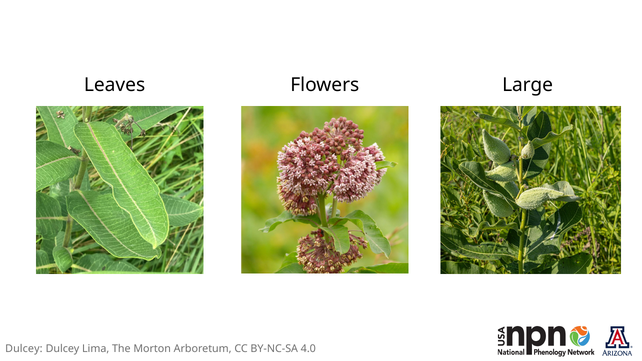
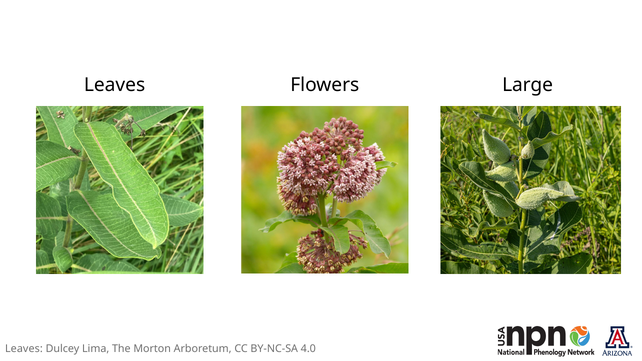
Dulcey: Dulcey -> Leaves (24, 349)
